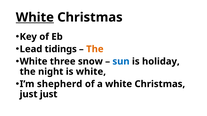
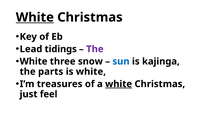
The colour: orange -> purple (95, 49)
holiday: holiday -> kajinga (161, 62)
night: night -> parts (51, 72)
shepherd: shepherd -> treasures (60, 84)
white underline: none -> present (119, 84)
just just: just -> feel (49, 95)
